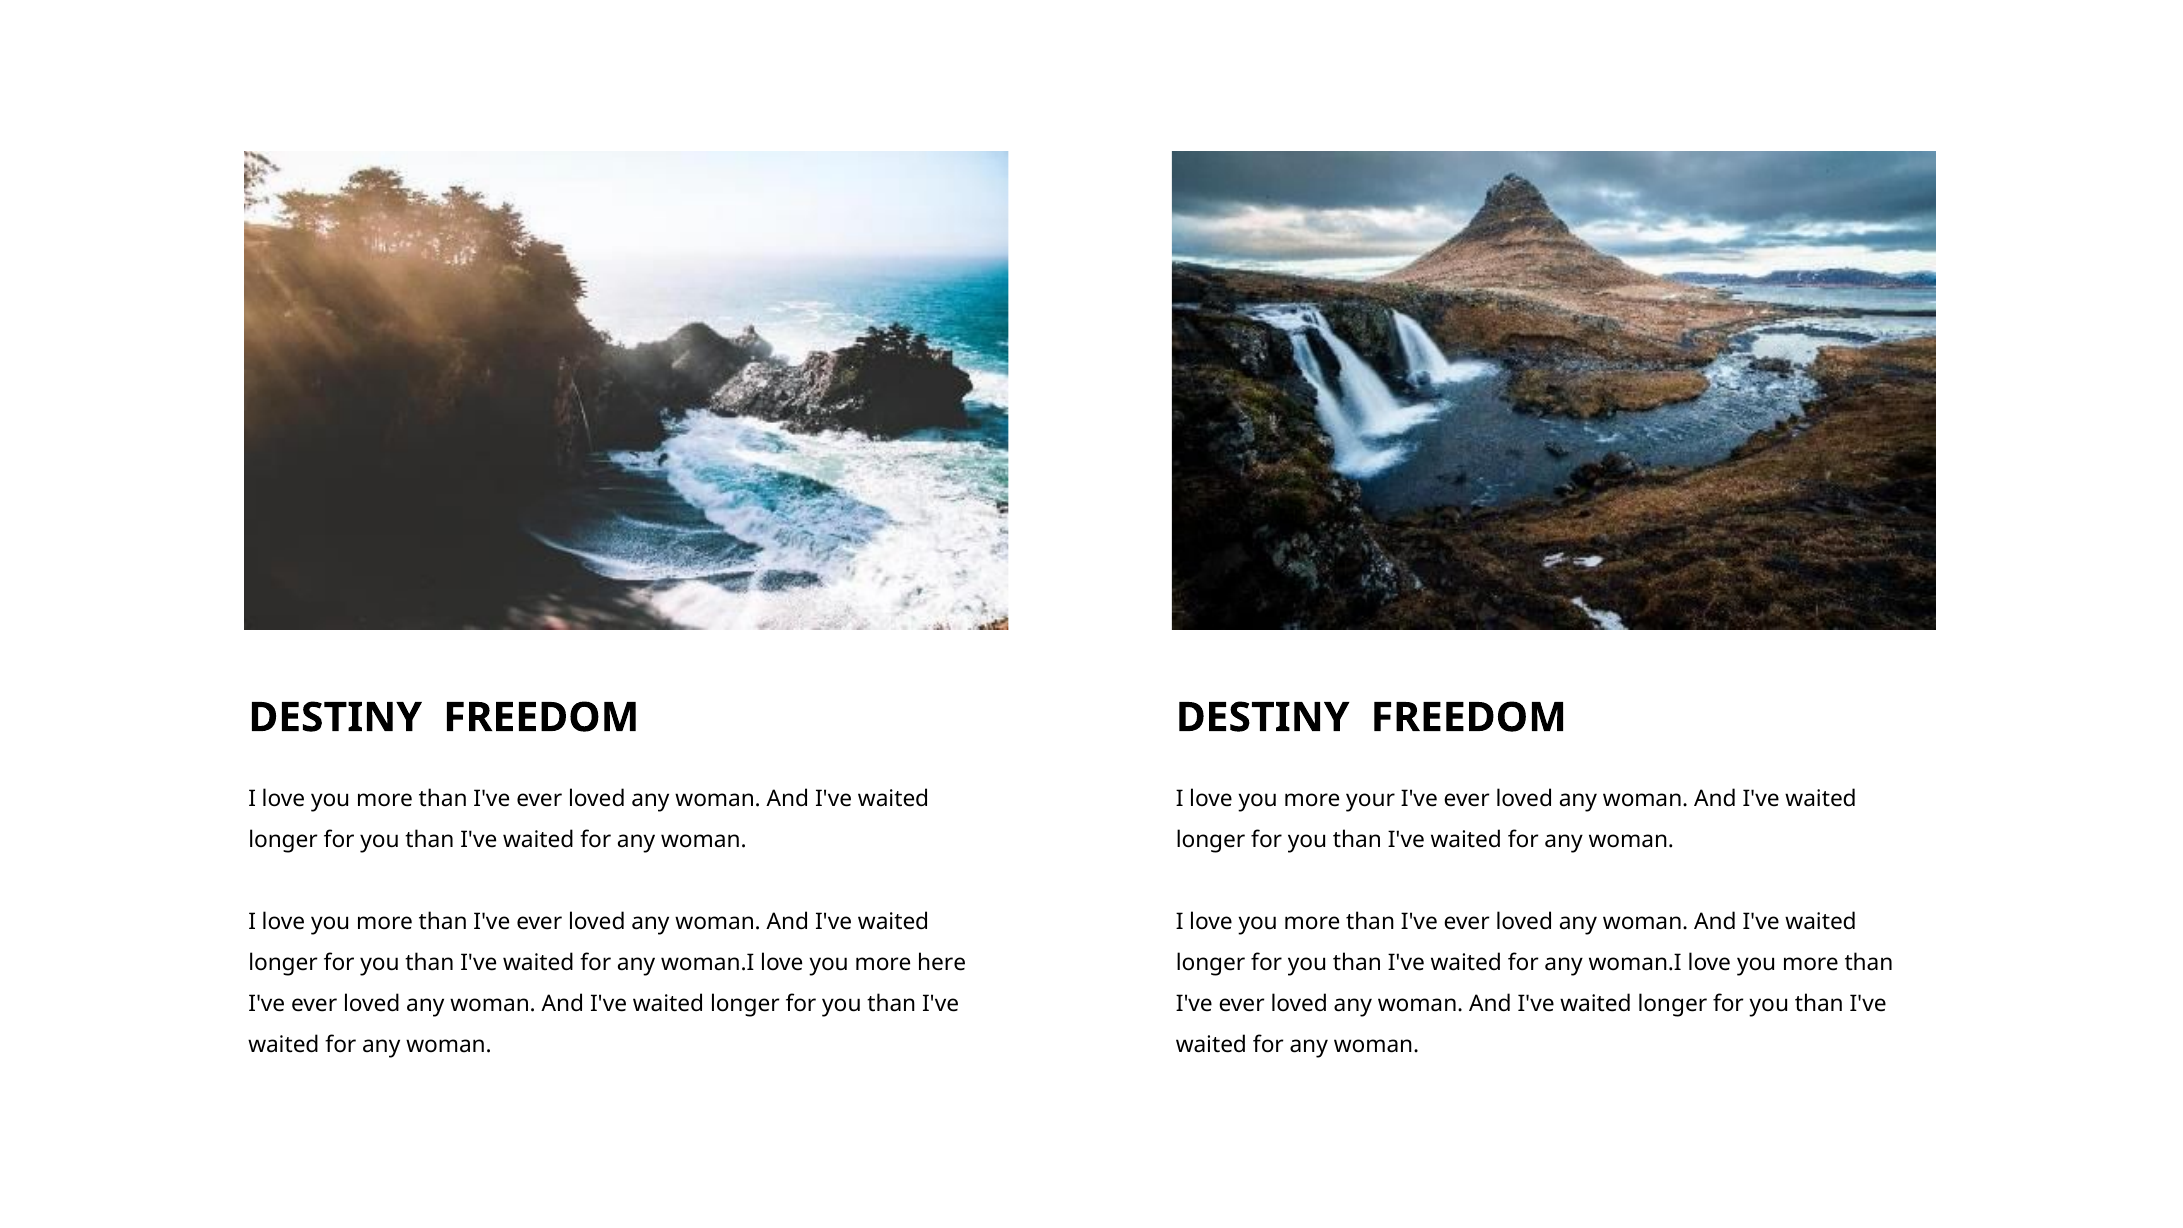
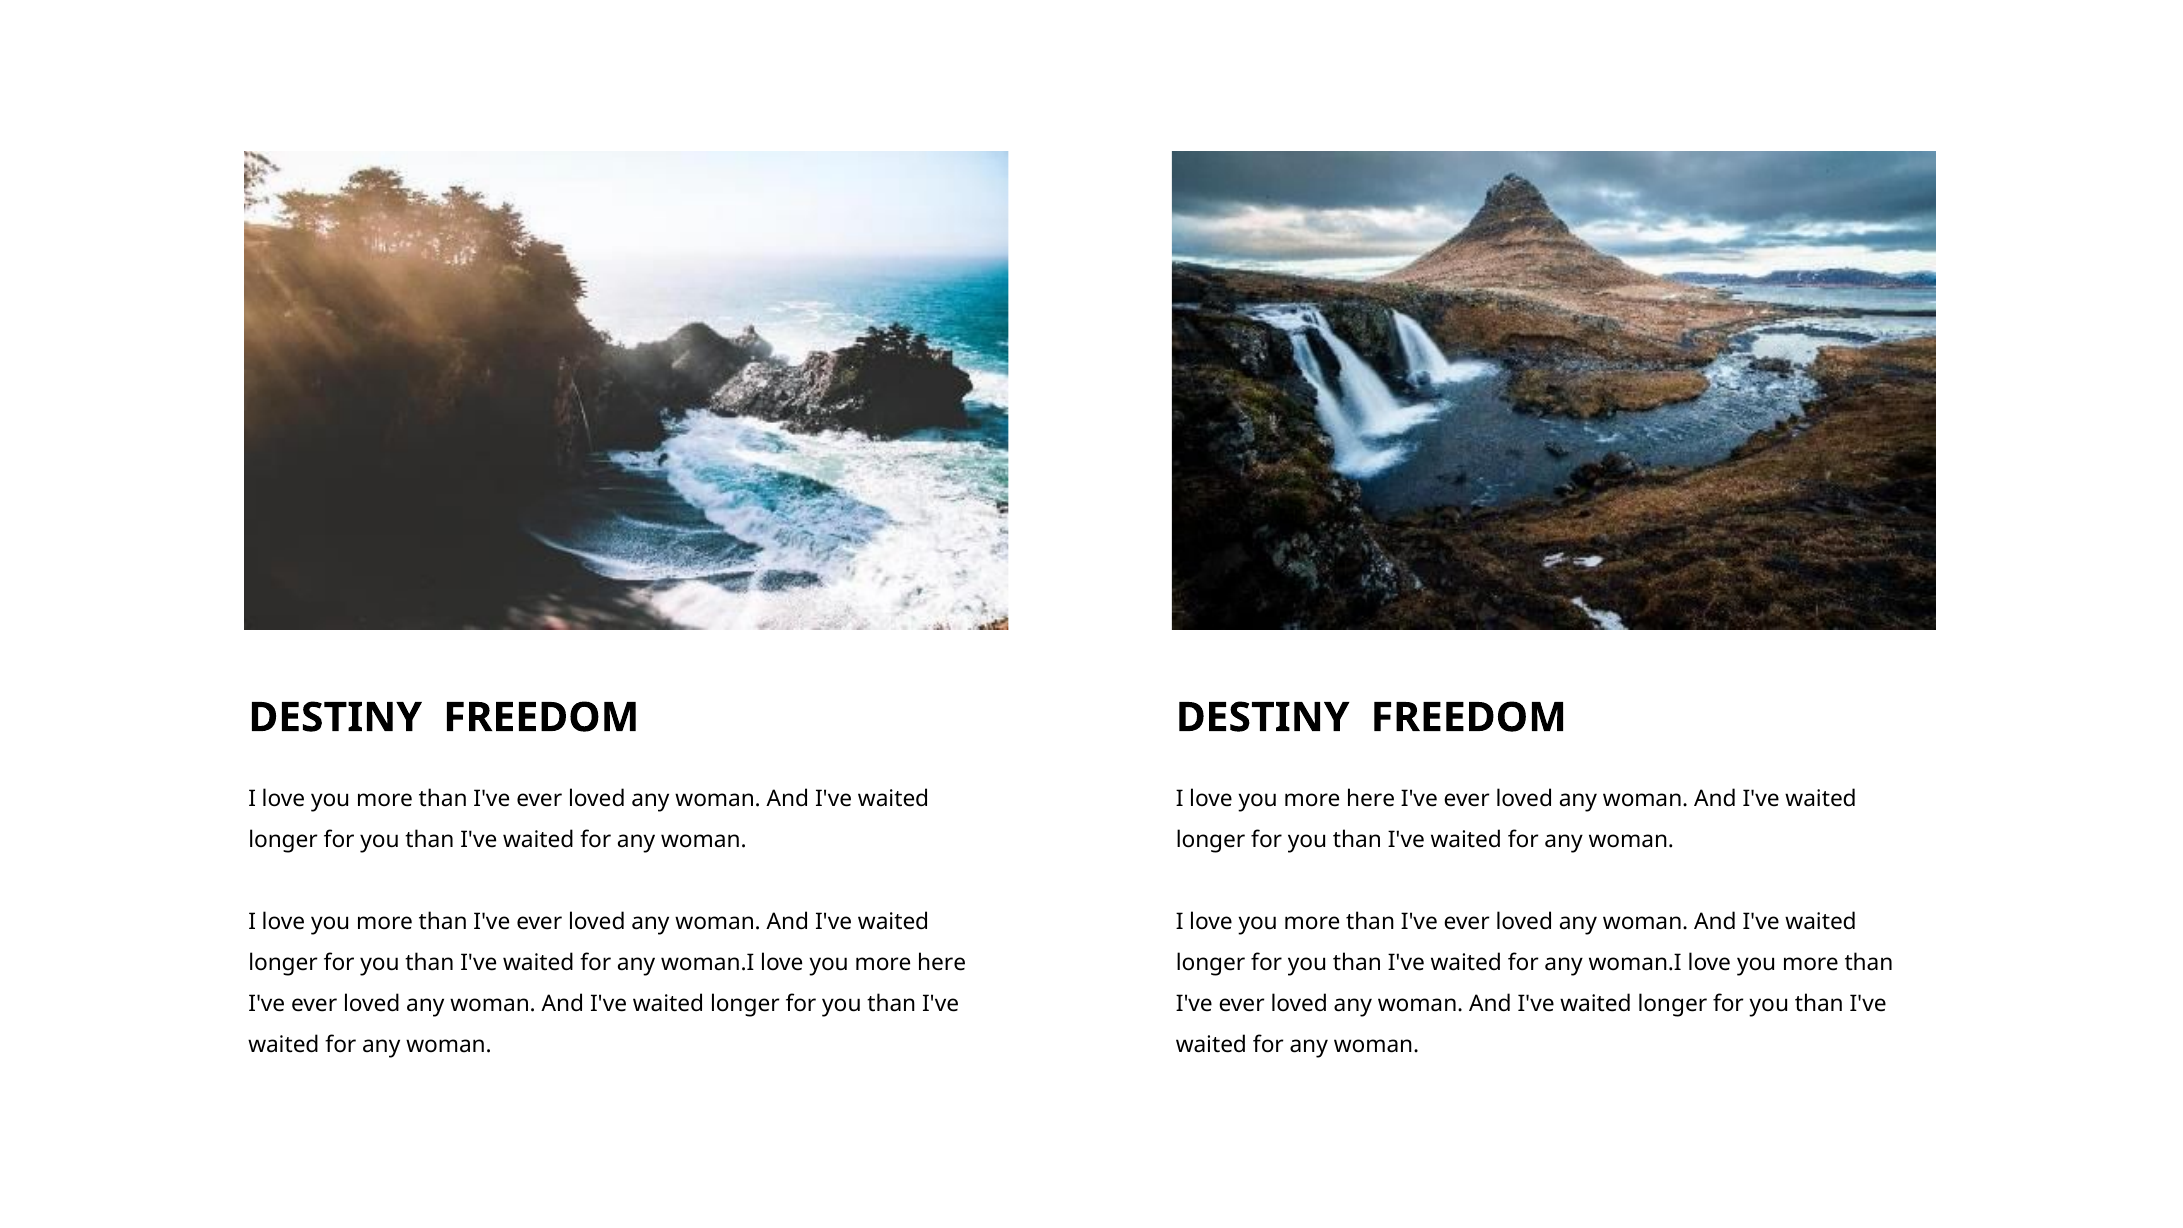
your: your -> here (1371, 798)
